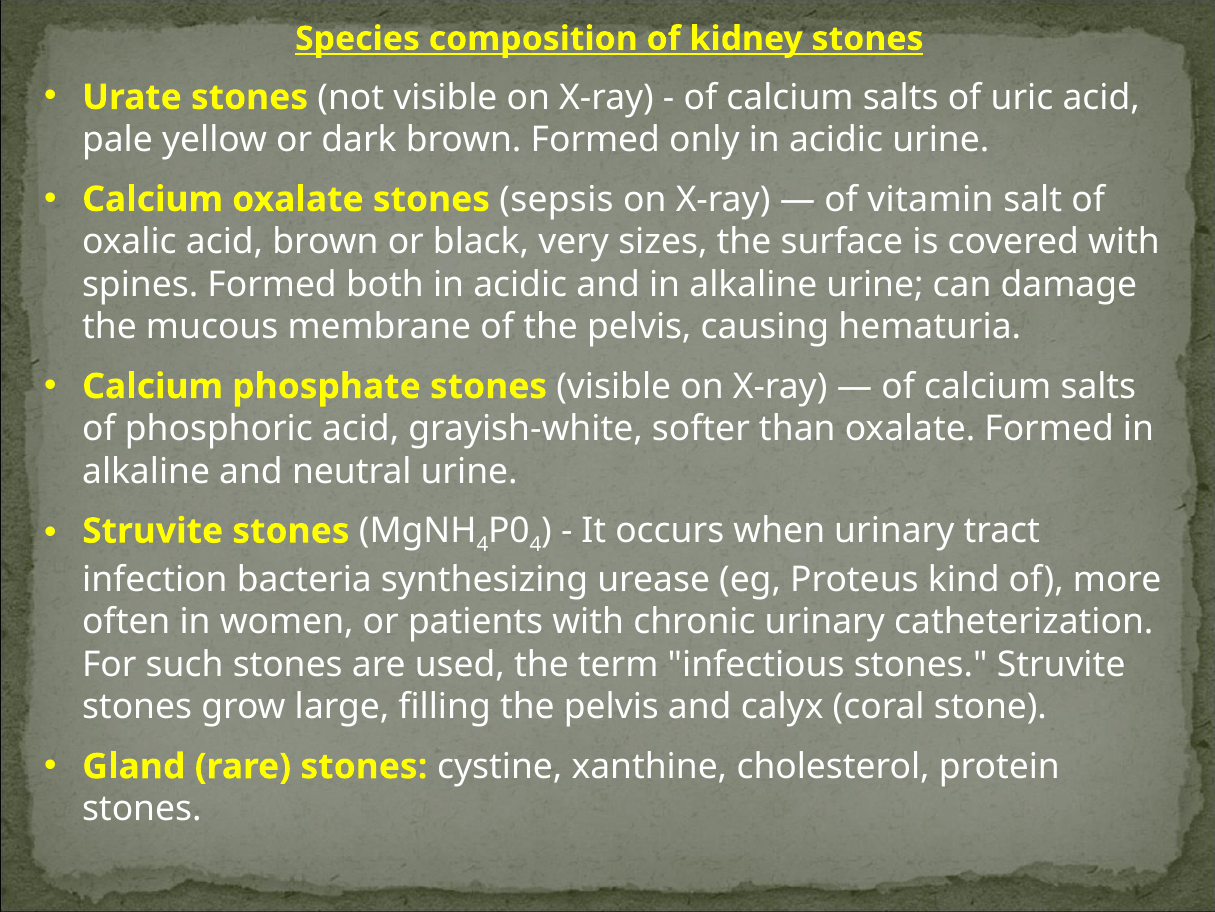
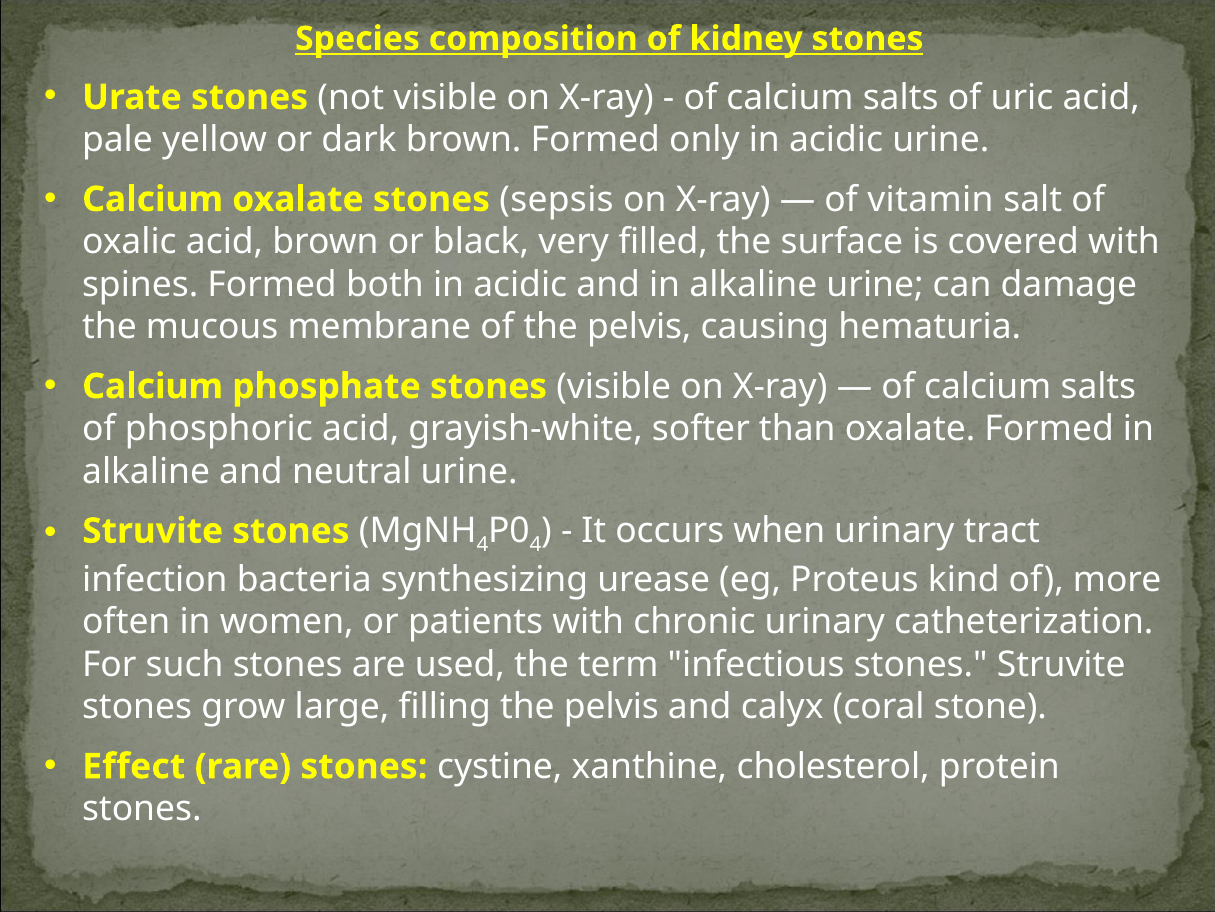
sizes: sizes -> filled (663, 242)
Gland: Gland -> Effect (134, 766)
